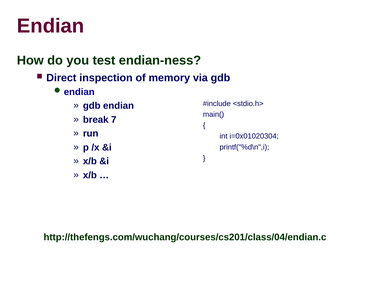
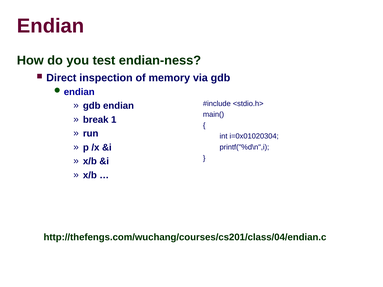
7: 7 -> 1 (114, 120)
